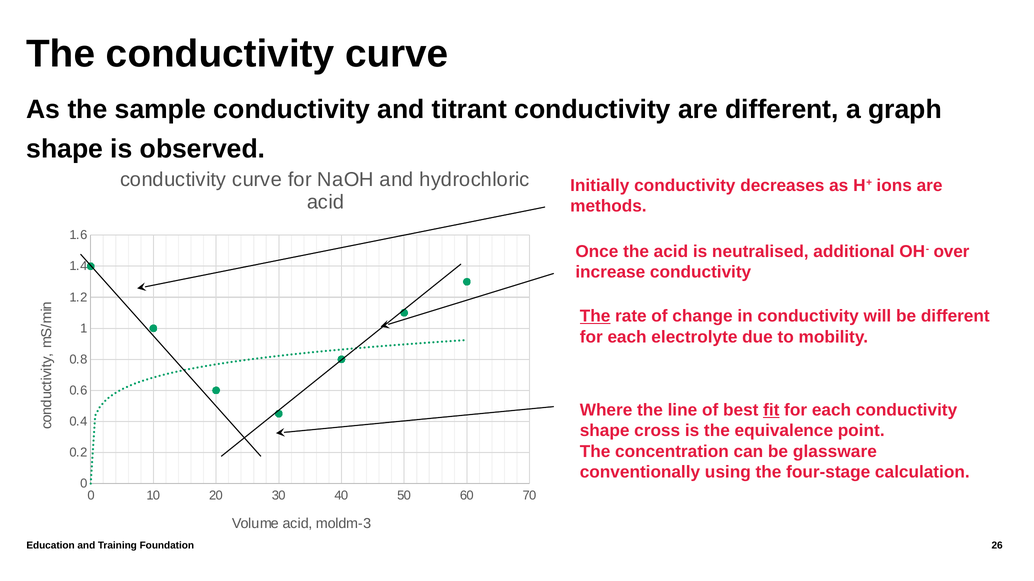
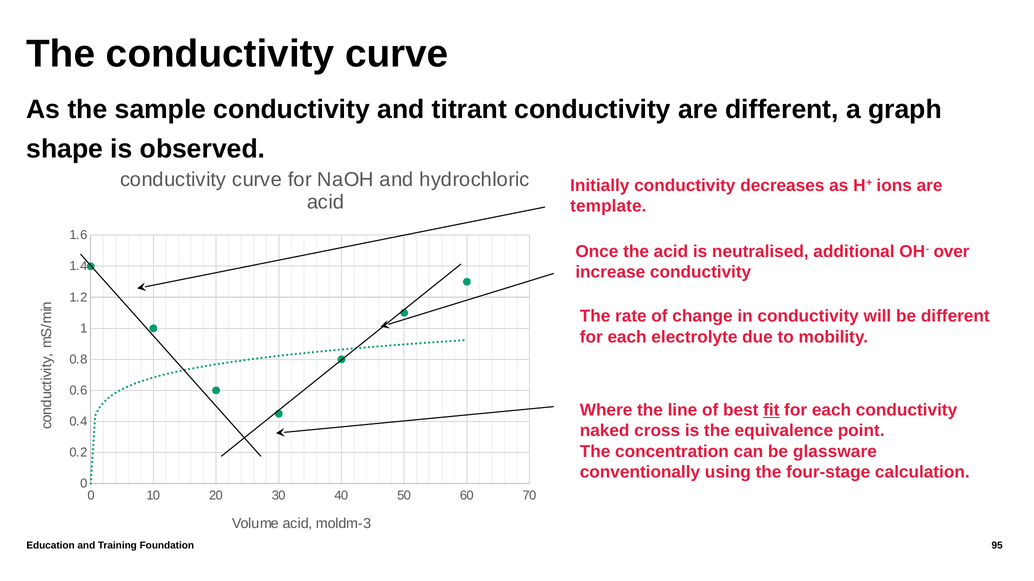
methods: methods -> template (608, 206)
The underline: present -> none (595, 317)
shape: shape -> naked (605, 431)
26: 26 -> 95 (997, 546)
